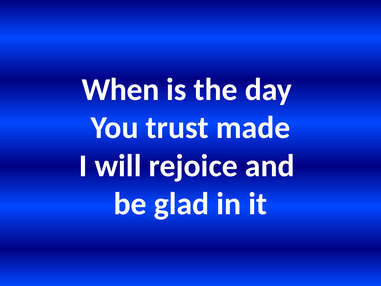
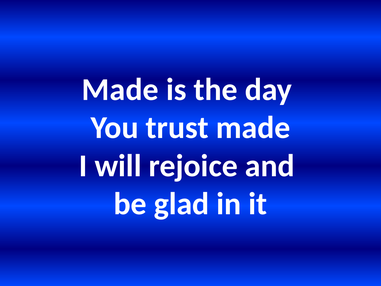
When: When -> Made (120, 90)
